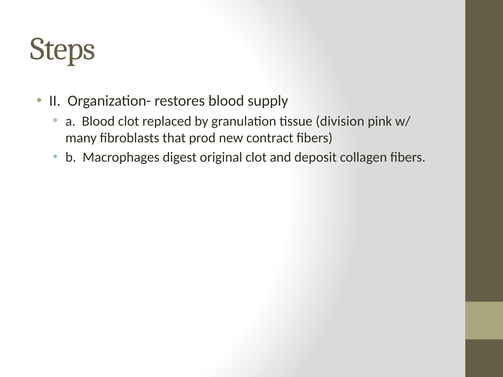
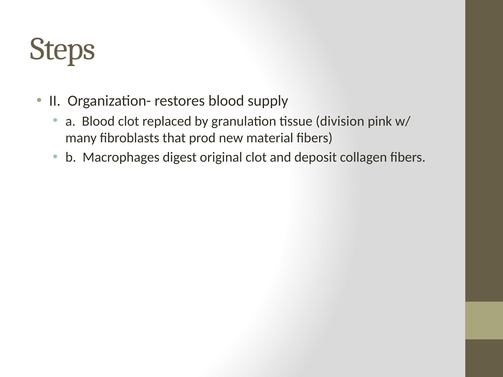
contract: contract -> material (270, 138)
